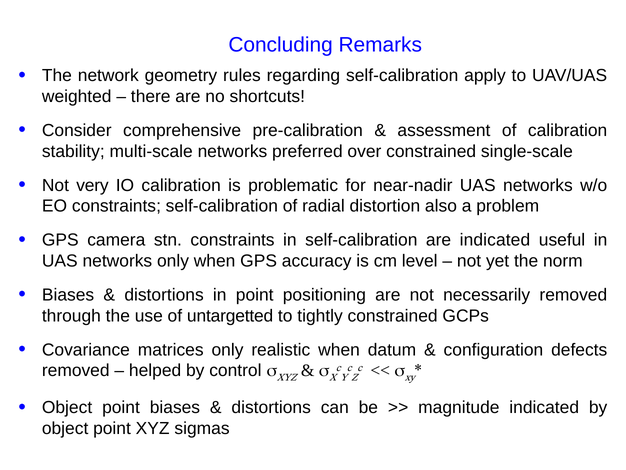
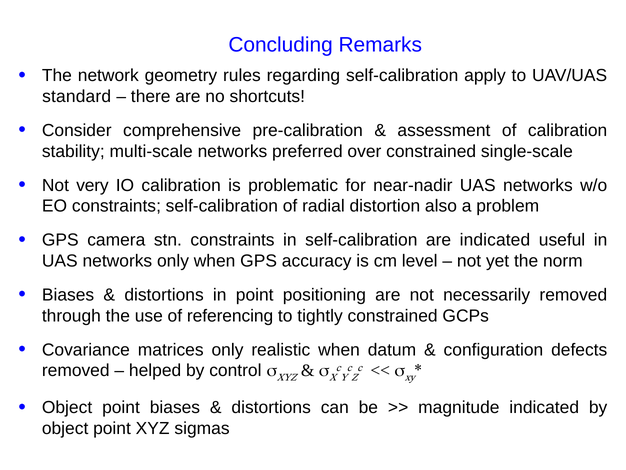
weighted: weighted -> standard (77, 96)
untargetted: untargetted -> referencing (230, 316)
